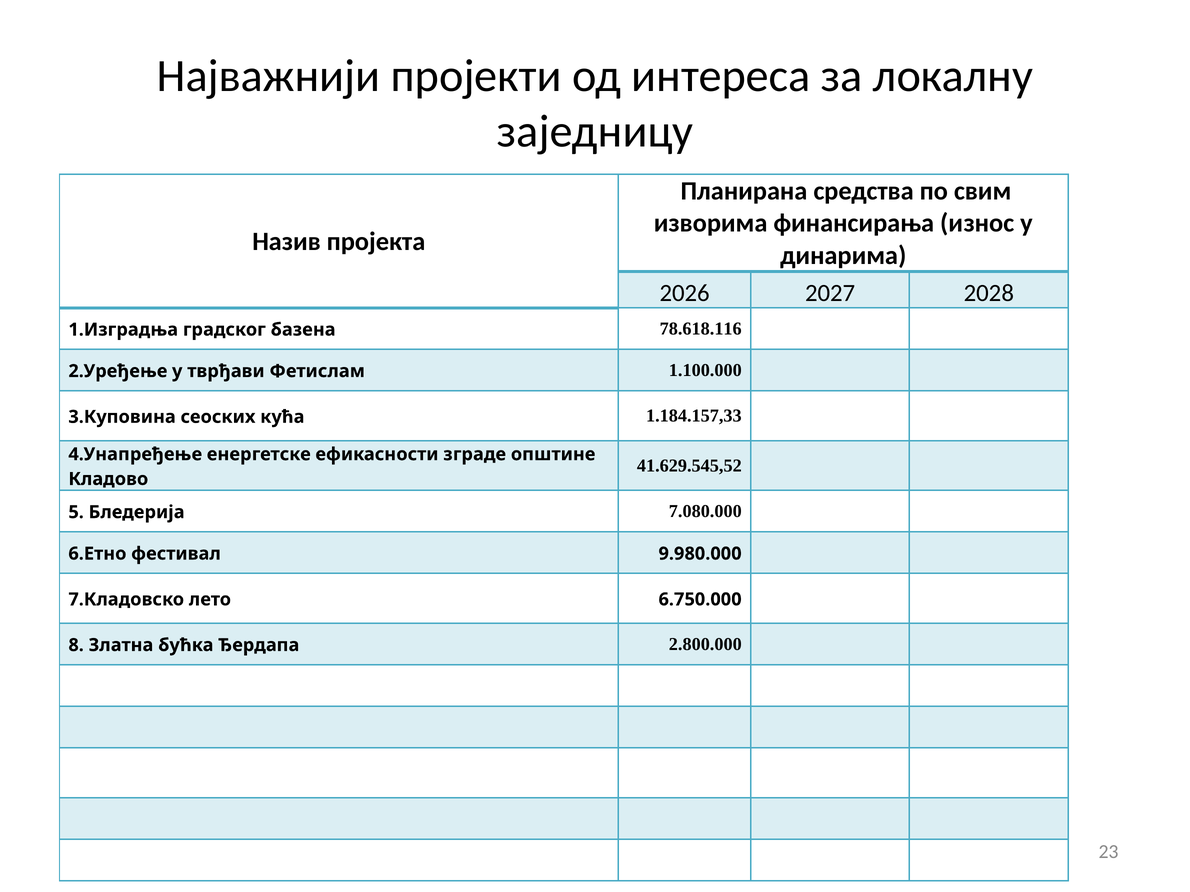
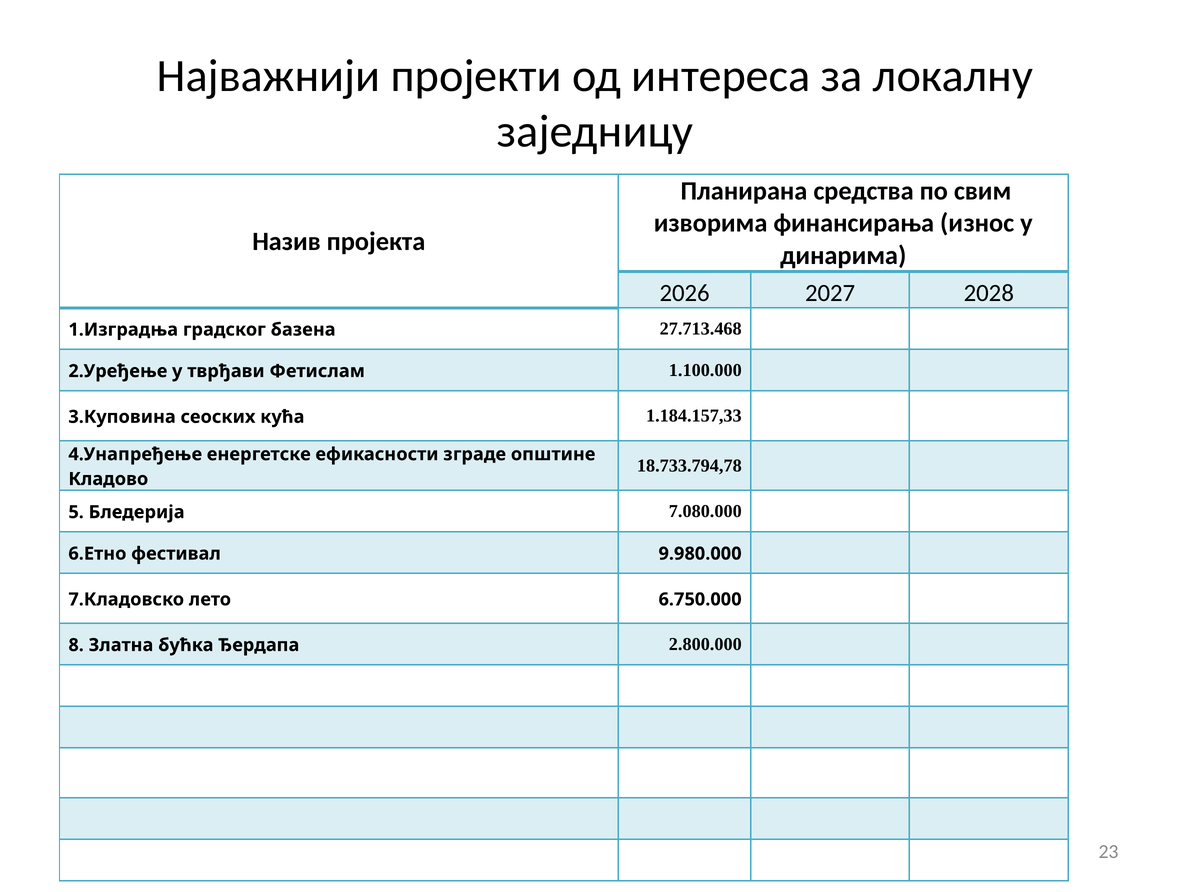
78.618.116: 78.618.116 -> 27.713.468 (701, 329)
41.629.545,52: 41.629.545,52 -> 18.733.794,78 (689, 466)
